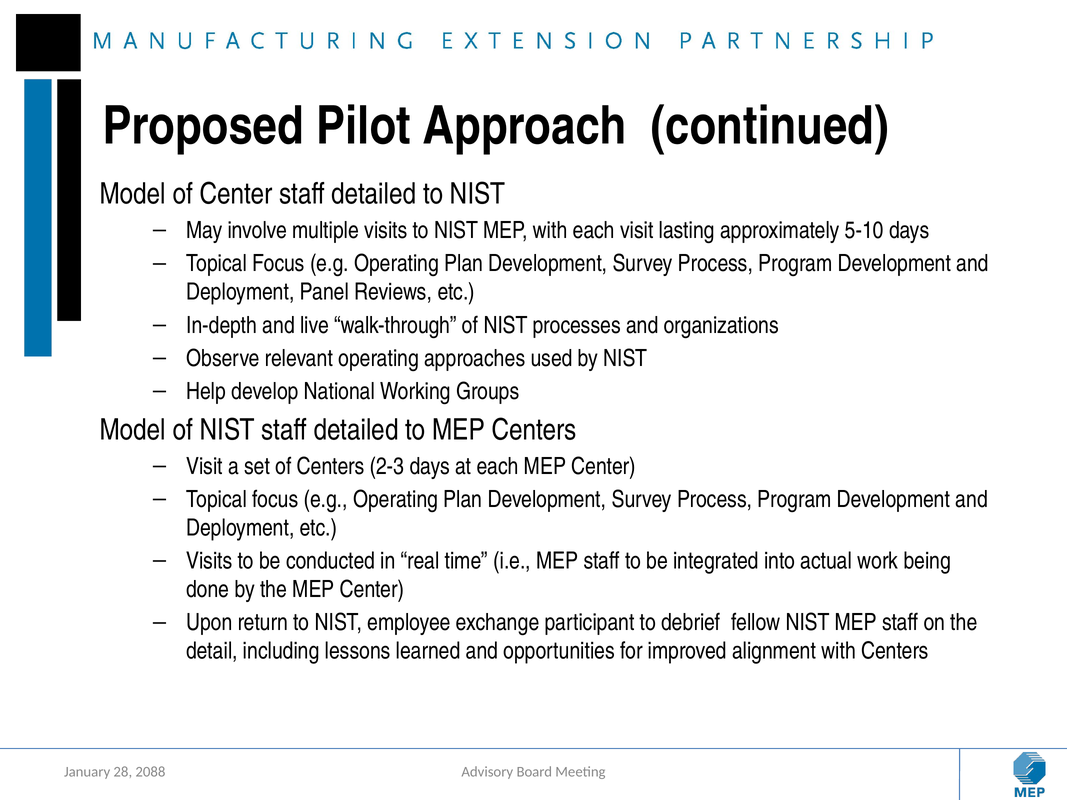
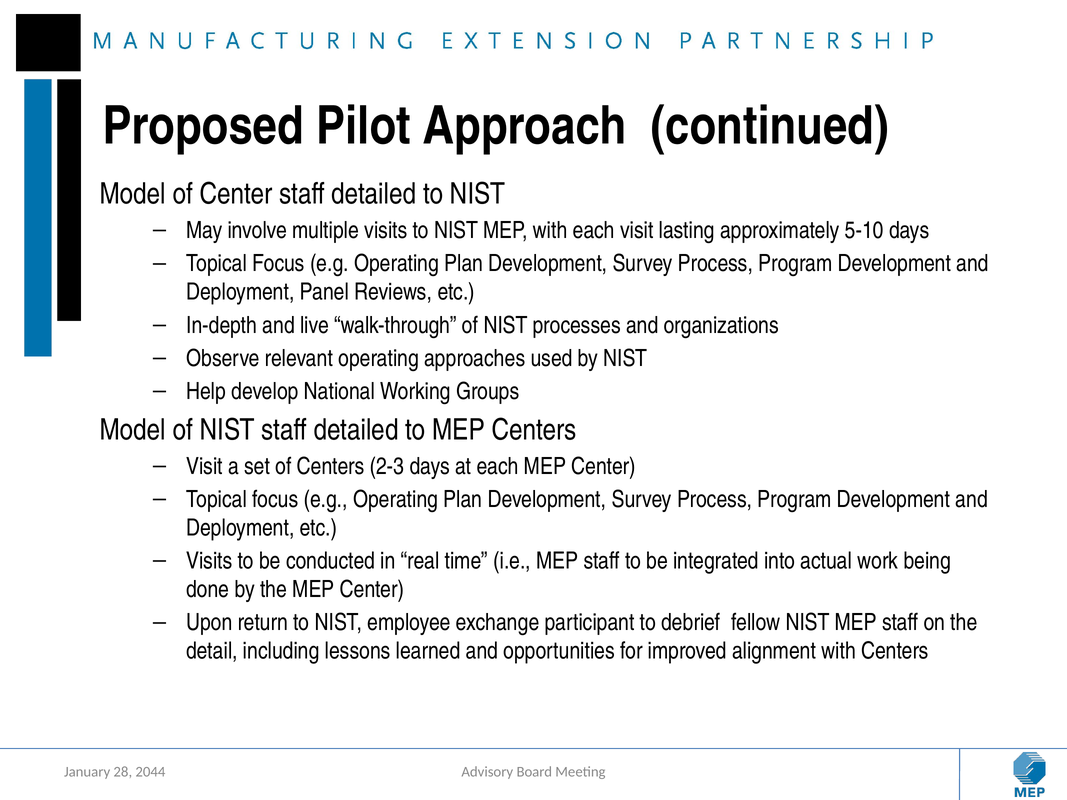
2088: 2088 -> 2044 (150, 772)
